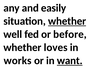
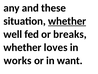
easily: easily -> these (53, 8)
before: before -> breaks (70, 34)
want underline: present -> none (70, 60)
